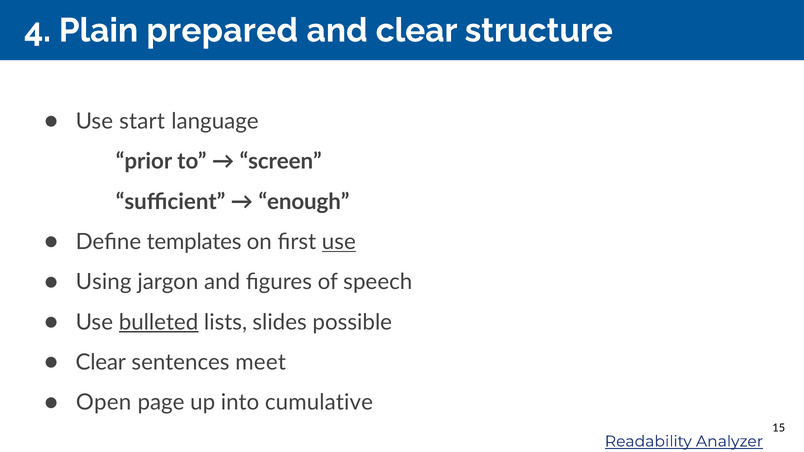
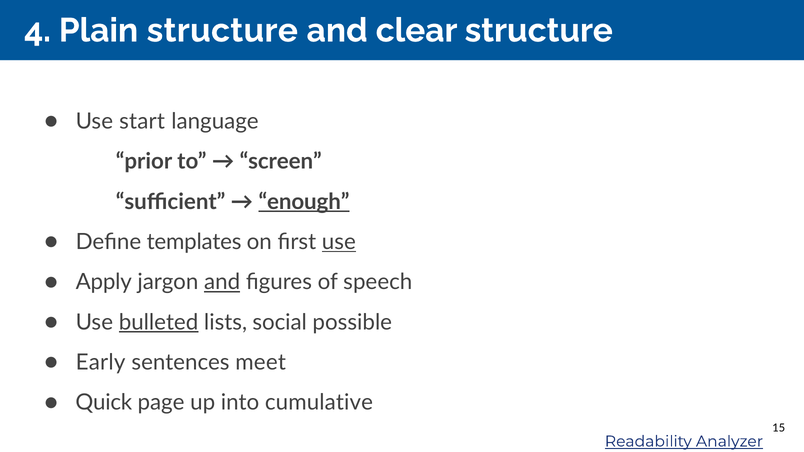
Plain prepared: prepared -> structure (222, 30)
enough underline: none -> present (304, 202)
Using: Using -> Apply (104, 282)
and underline: none -> present (222, 282)
slides: slides -> social (280, 322)
Clear: Clear -> Early (101, 363)
Open: Open -> Quick (104, 403)
